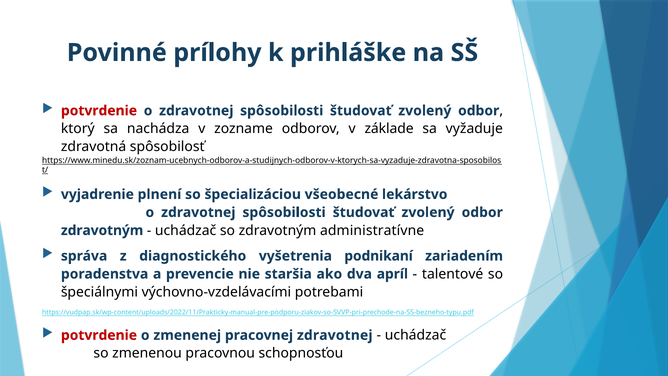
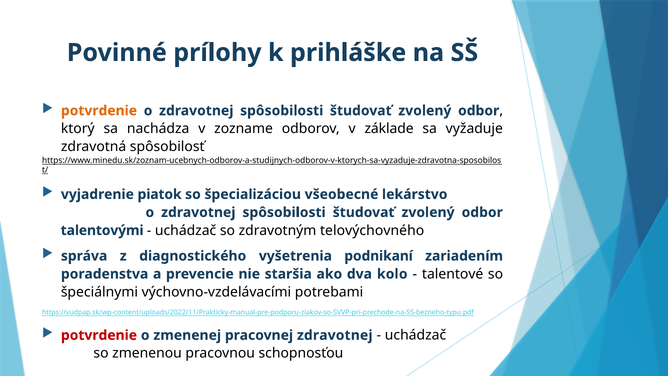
potvrdenie colour: red -> orange (99, 111)
plnení: plnení -> piatok (160, 194)
zdravotným: zdravotným -> talentovými (102, 230)
administratívne: administratívne -> telovýchovného (372, 230)
apríl: apríl -> kolo (392, 274)
